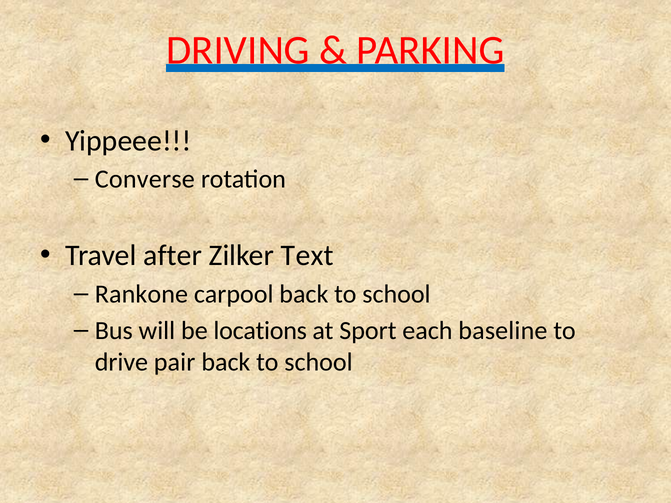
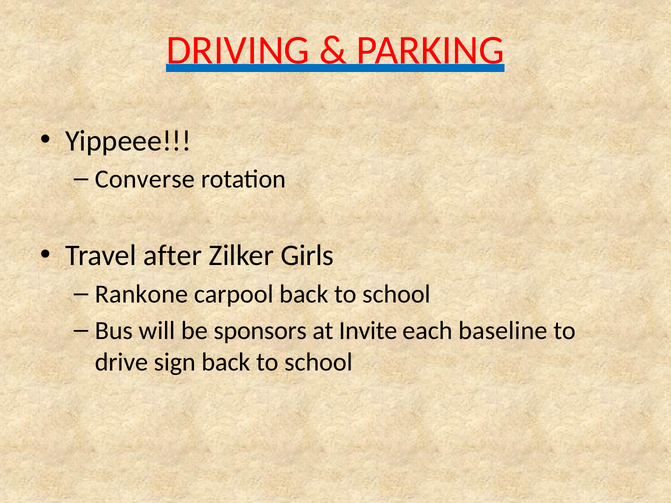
Text: Text -> Girls (307, 256)
locations: locations -> sponsors (260, 331)
Sport: Sport -> Invite (368, 331)
pair: pair -> sign (175, 362)
